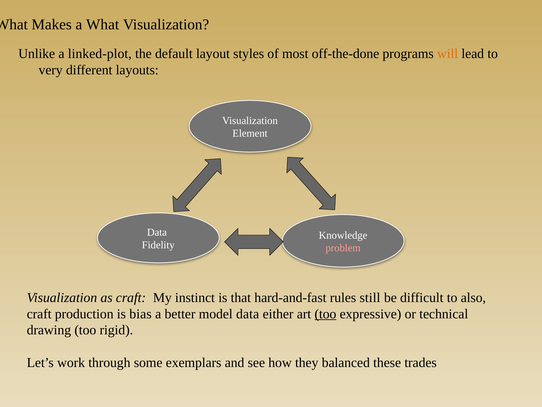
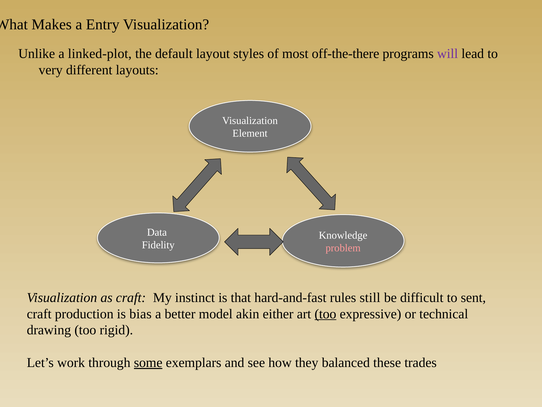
a What: What -> Entry (103, 25)
off-the-done: off-the-done -> off-the-there (346, 54)
will colour: orange -> purple (448, 54)
also: also -> sent (473, 297)
model data: data -> akin (248, 313)
some underline: none -> present (148, 362)
